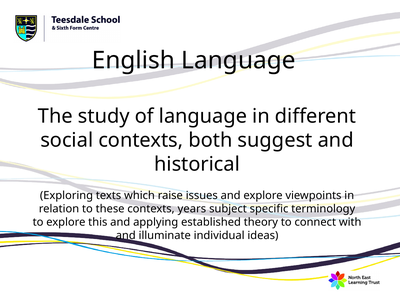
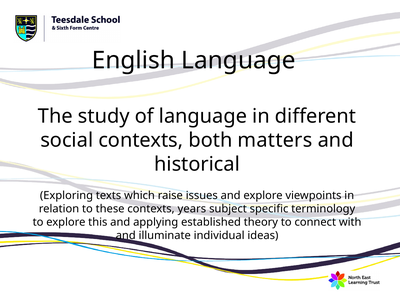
suggest: suggest -> matters (275, 140)
